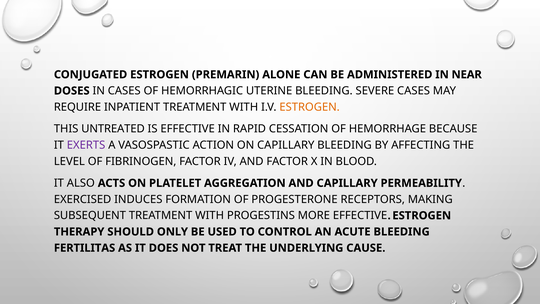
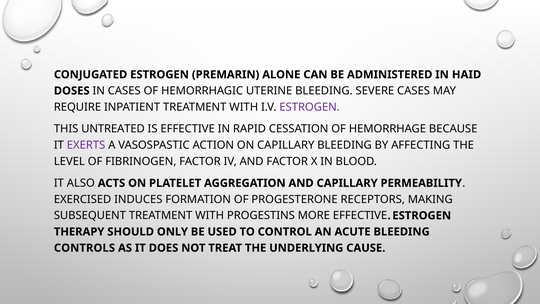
NEAR: NEAR -> HAID (467, 75)
ESTROGEN colour: orange -> purple (310, 107)
FERTILITAS: FERTILITAS -> CONTROLS (84, 248)
